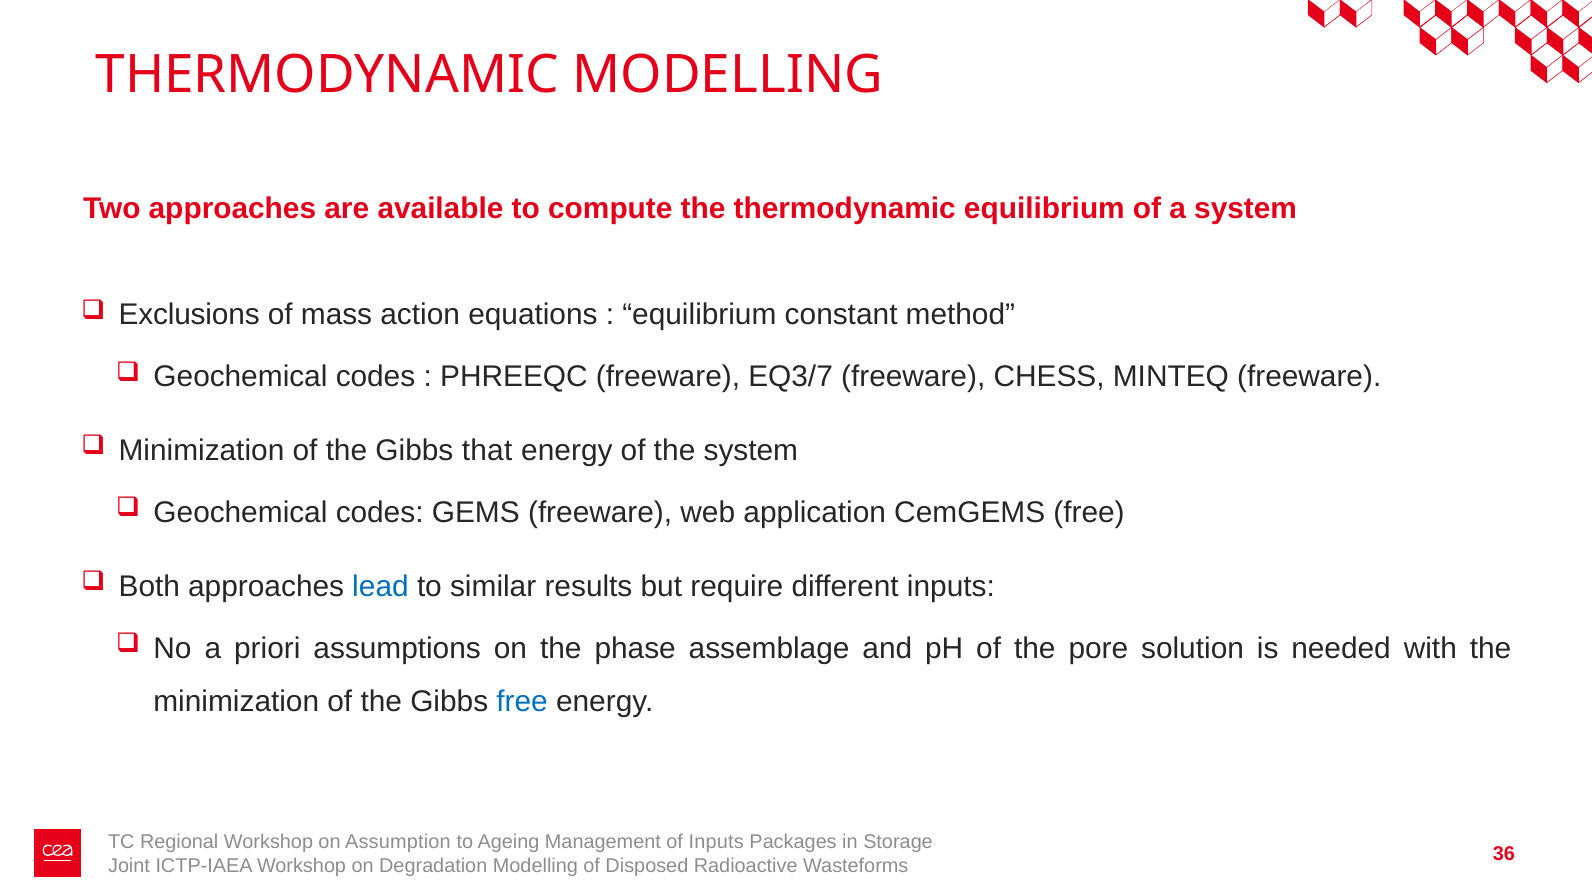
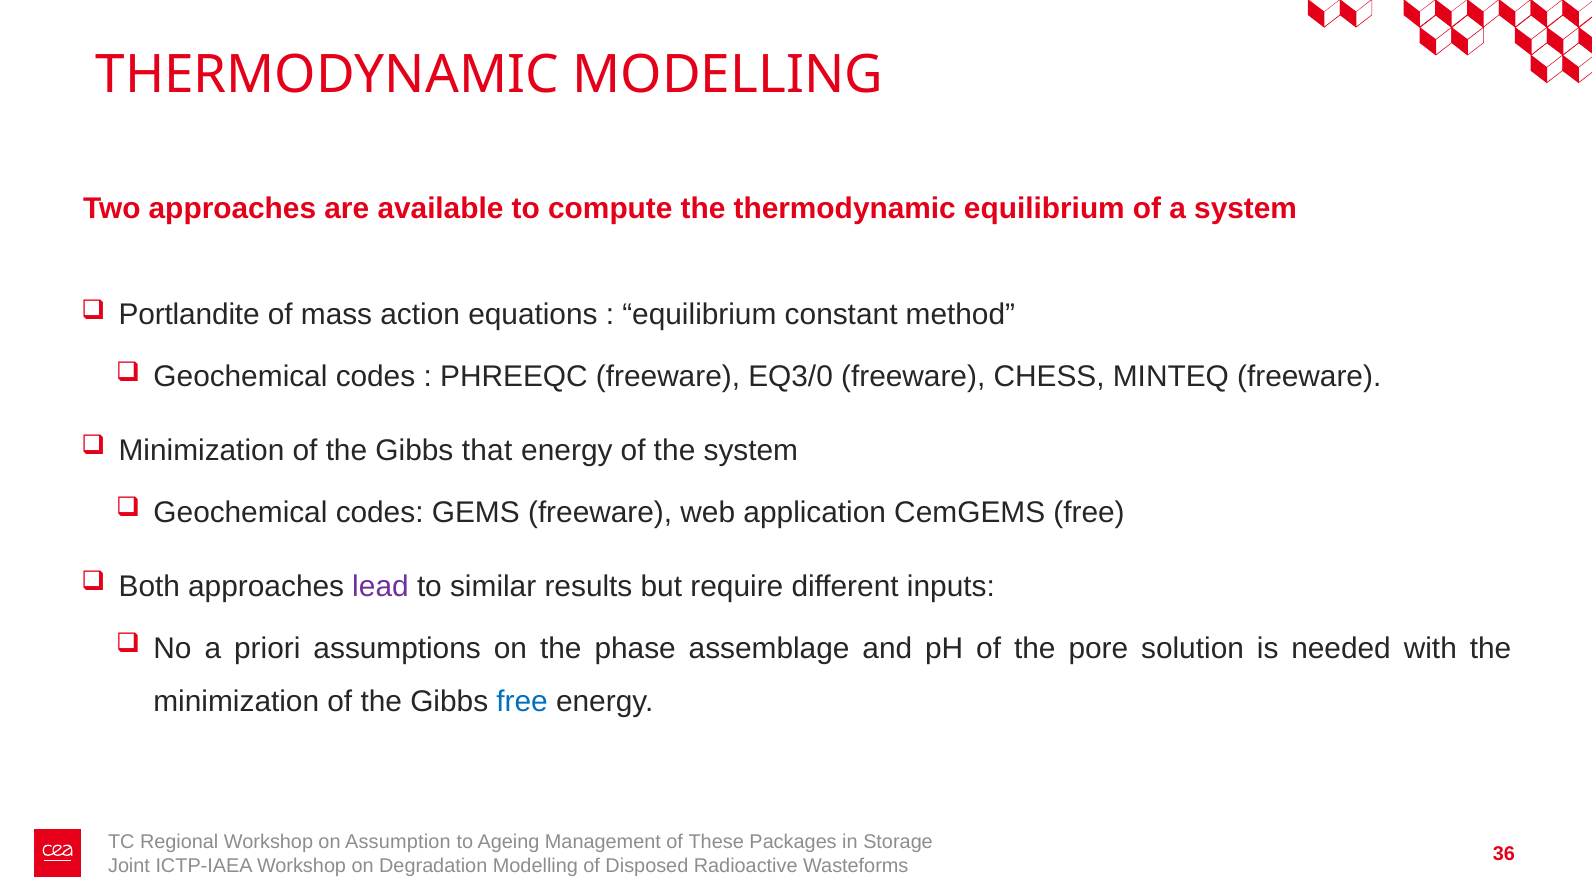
Exclusions: Exclusions -> Portlandite (189, 315)
EQ3/7: EQ3/7 -> EQ3/0 (791, 377)
lead colour: blue -> purple (381, 586)
of Inputs: Inputs -> These (716, 842)
